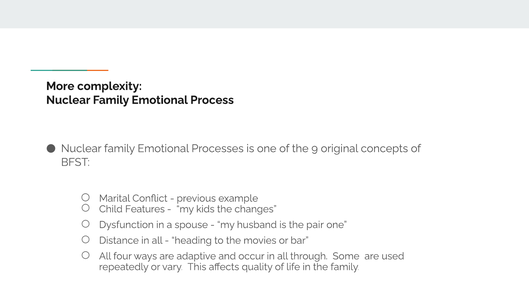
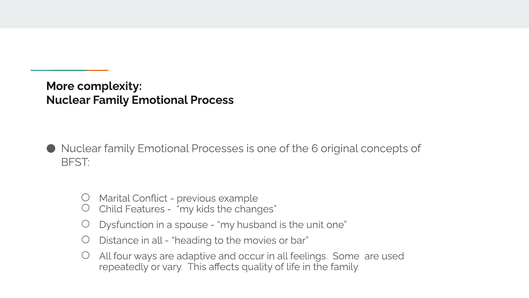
9: 9 -> 6 (315, 148)
pair: pair -> unit (315, 224)
through: through -> feelings (309, 256)
